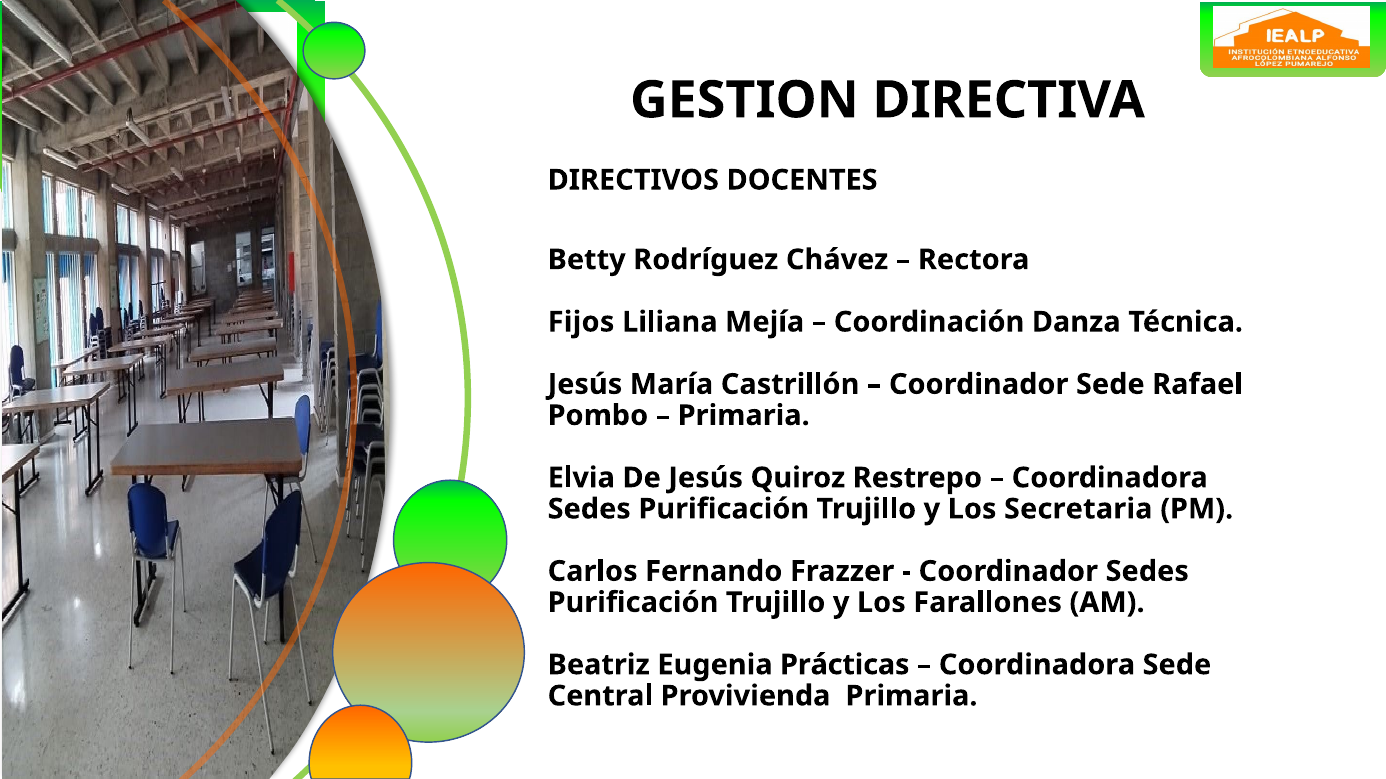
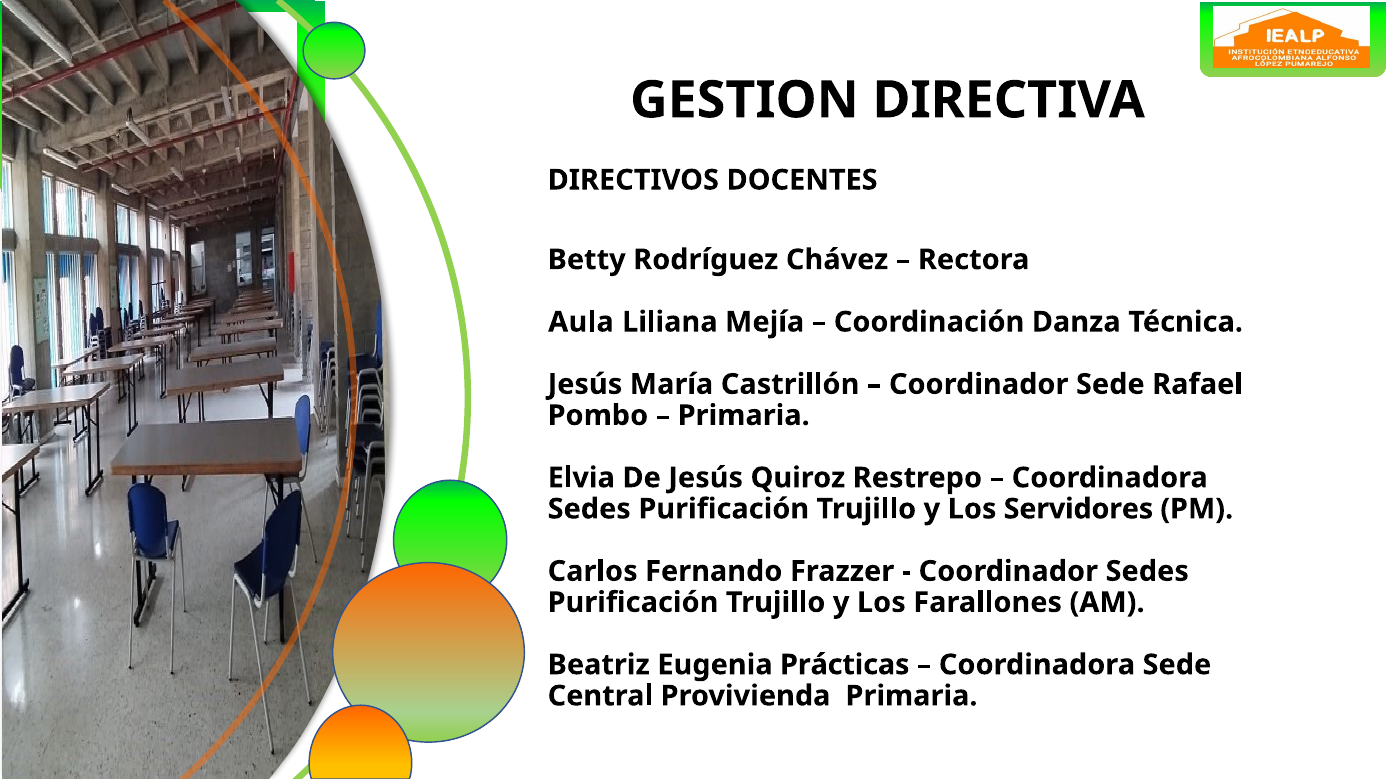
Fijos: Fijos -> Aula (581, 322)
Secretaria: Secretaria -> Servidores (1078, 509)
